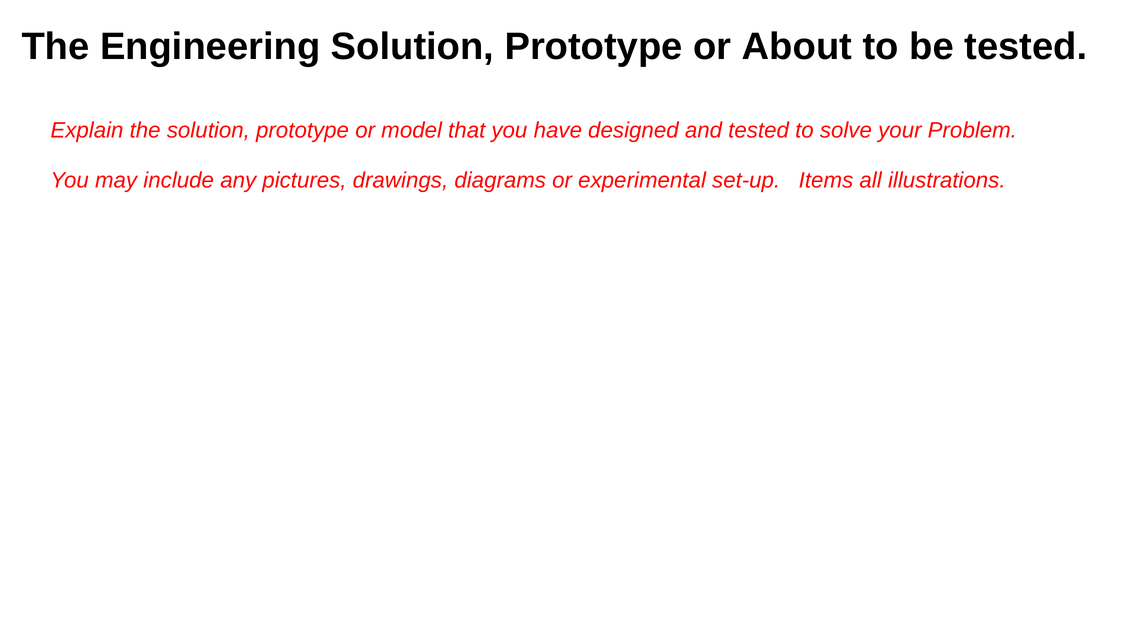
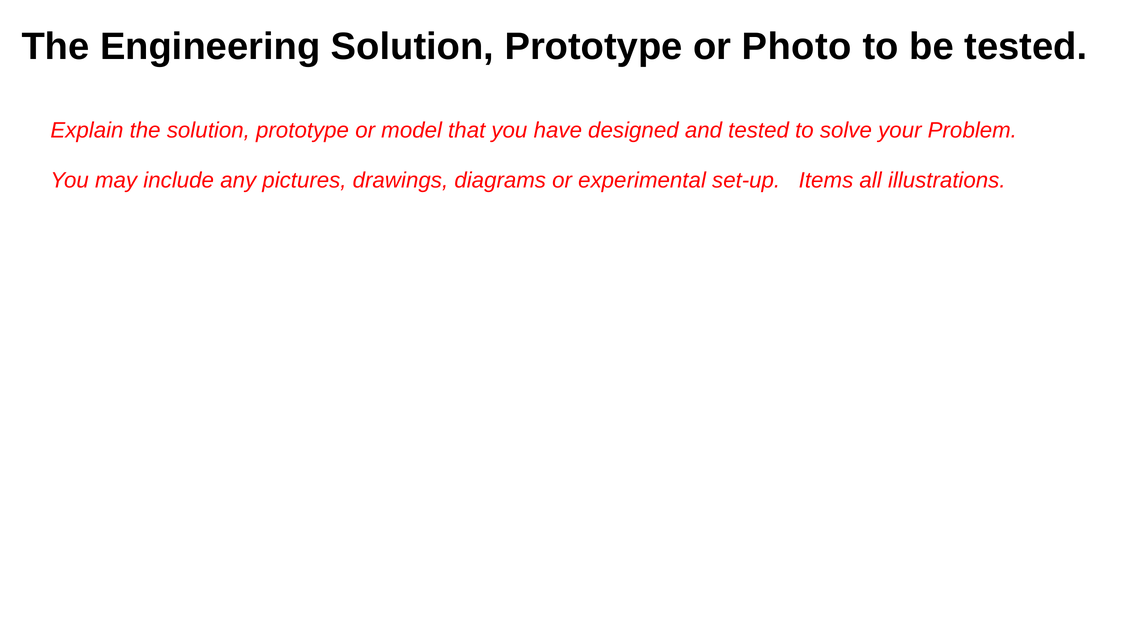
About: About -> Photo (797, 46)
